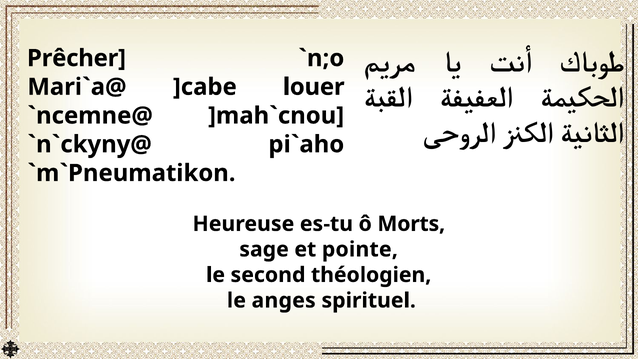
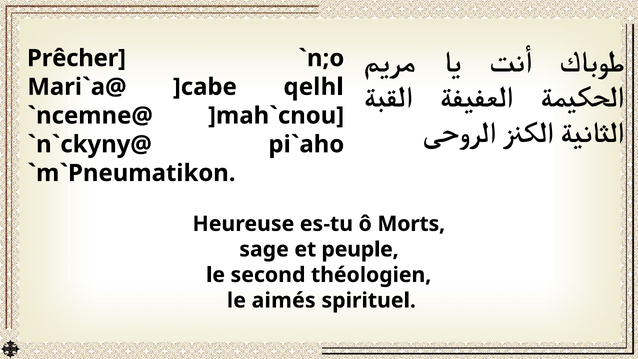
louer: louer -> qelhl (314, 87)
pointe: pointe -> peuple (360, 249)
anges: anges -> aimés (284, 300)
